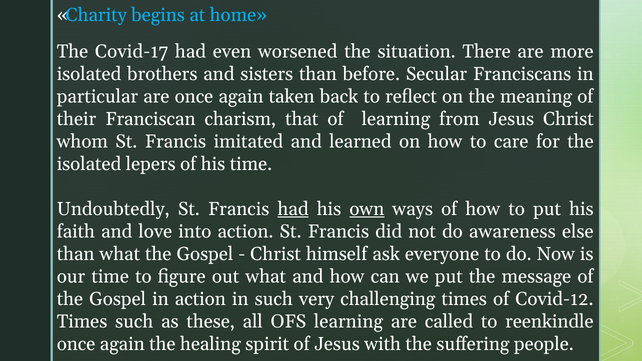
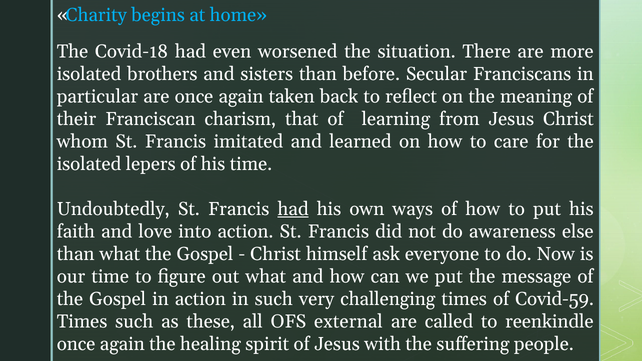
Covid-17: Covid-17 -> Covid-18 (132, 52)
own underline: present -> none (367, 209)
Covid-12: Covid-12 -> Covid-59 (555, 299)
OFS learning: learning -> external (348, 322)
